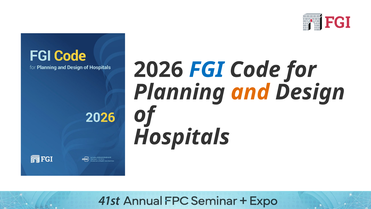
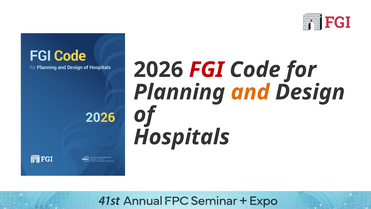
FGI colour: blue -> red (206, 70)
